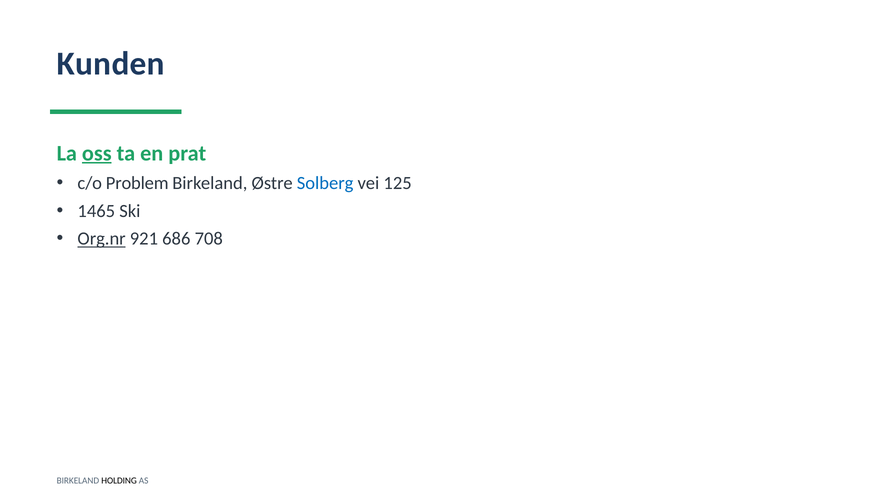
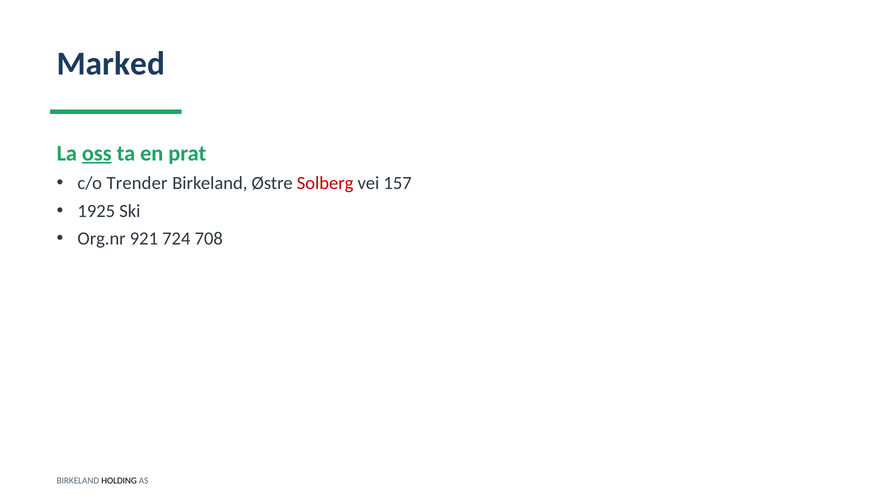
Kunden: Kunden -> Marked (111, 64)
Problem: Problem -> Trender (137, 183)
Solberg colour: blue -> red (325, 183)
125: 125 -> 157 (398, 183)
1465: 1465 -> 1925 (96, 211)
Org.nr underline: present -> none (102, 239)
686: 686 -> 724 (176, 239)
